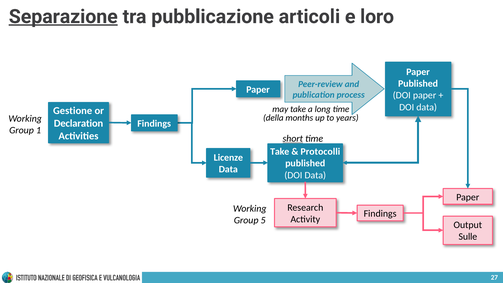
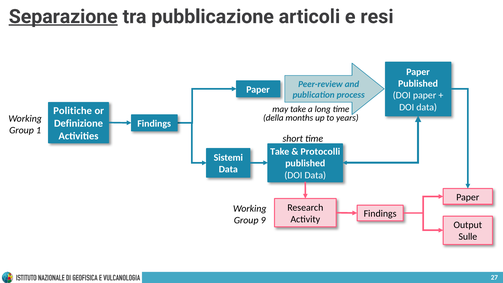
loro: loro -> resi (377, 17)
Gestione: Gestione -> Politiche (73, 111)
Declaration: Declaration -> Definizione (78, 123)
short underline: present -> none (293, 139)
Licenze: Licenze -> Sistemi (228, 158)
5: 5 -> 9 (263, 220)
